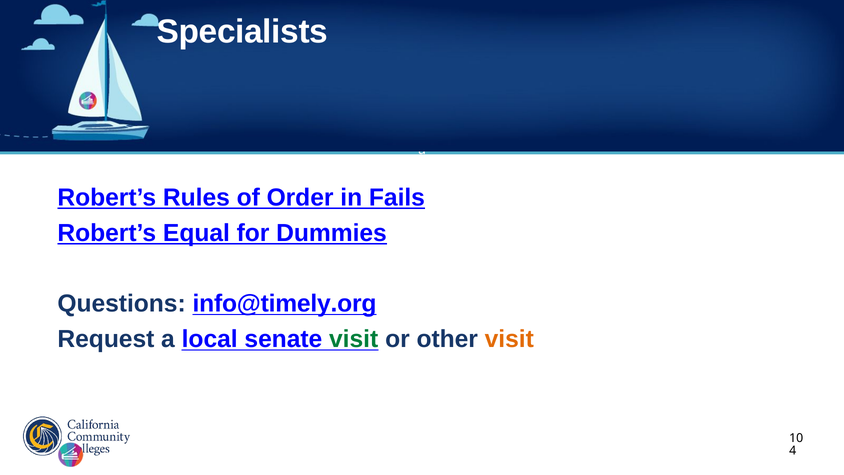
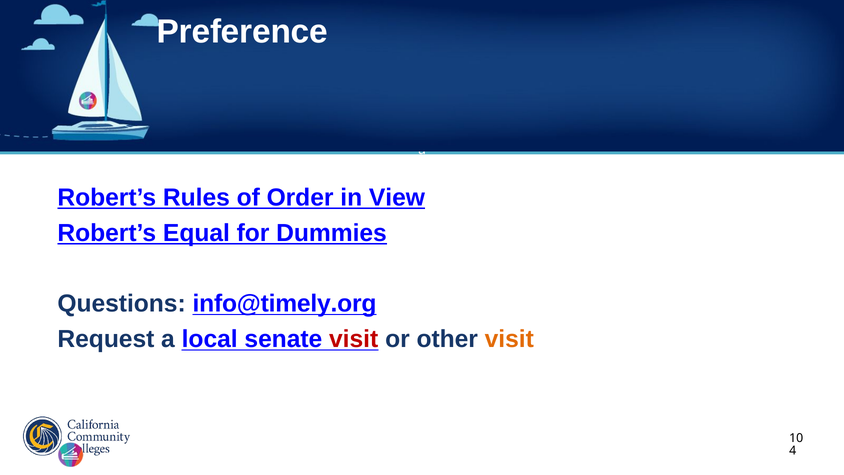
Specialists: Specialists -> Preference (242, 32)
Fails: Fails -> View (397, 197)
visit colour: green -> red (354, 339)
